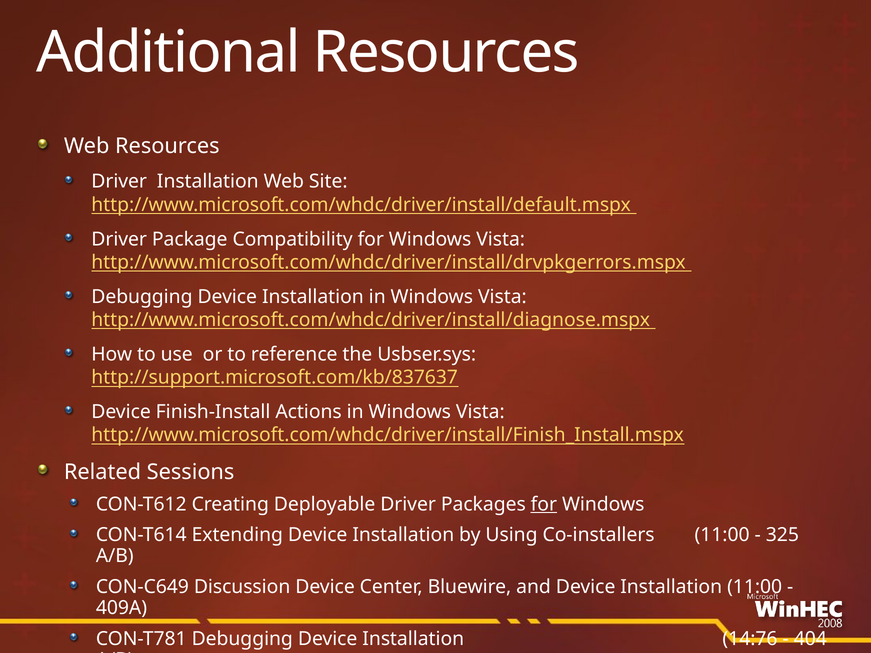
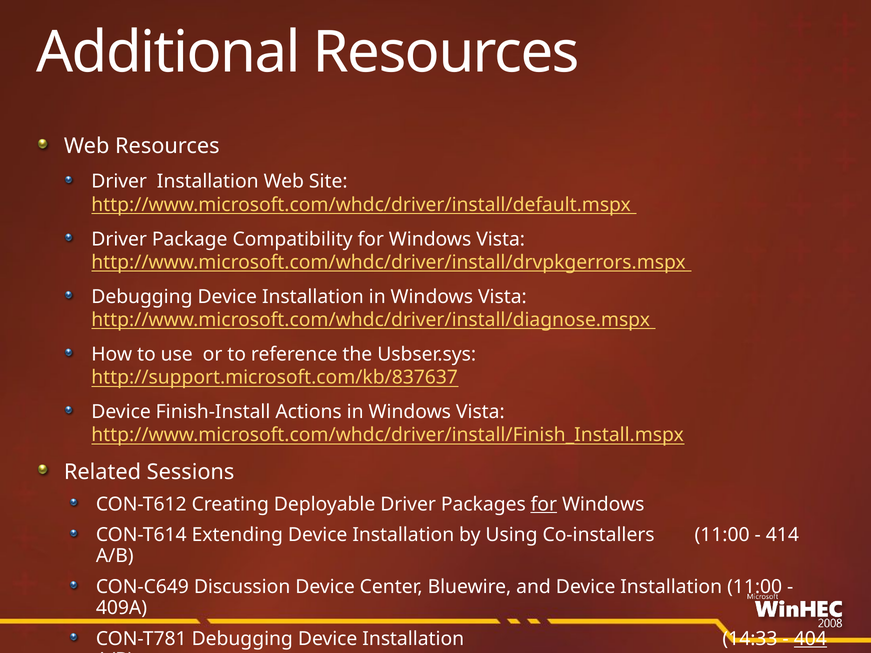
325: 325 -> 414 (782, 535)
14:76: 14:76 -> 14:33 (750, 639)
404 underline: none -> present (810, 639)
